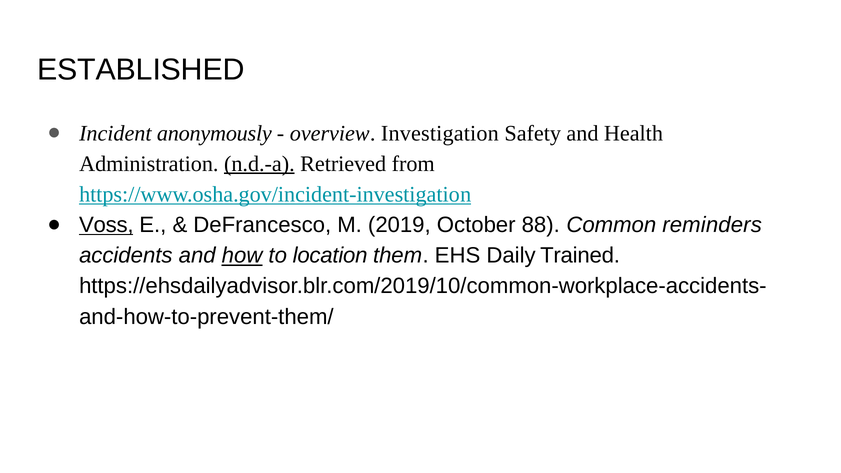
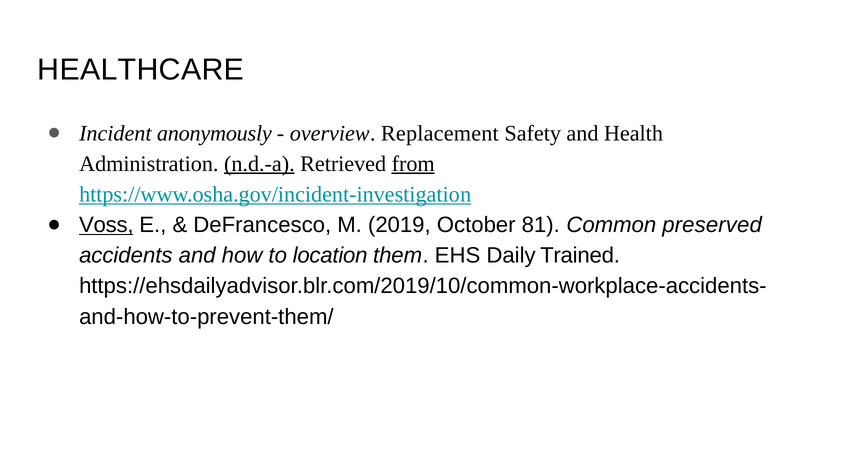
ESTABLISHED: ESTABLISHED -> HEALTHCARE (141, 70)
Investigation: Investigation -> Replacement (440, 133)
from underline: none -> present (413, 164)
88: 88 -> 81 (541, 225)
reminders: reminders -> preserved (712, 225)
how underline: present -> none (242, 256)
